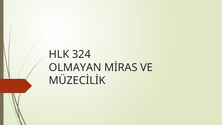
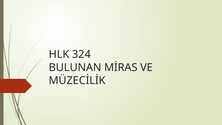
OLMAYAN: OLMAYAN -> BULUNAN (75, 67)
